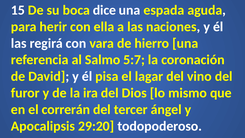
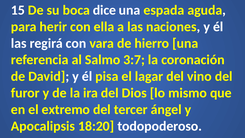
5:7: 5:7 -> 3:7 (134, 60)
correrán: correrán -> extremo (66, 109)
29:20: 29:20 -> 18:20 (96, 126)
